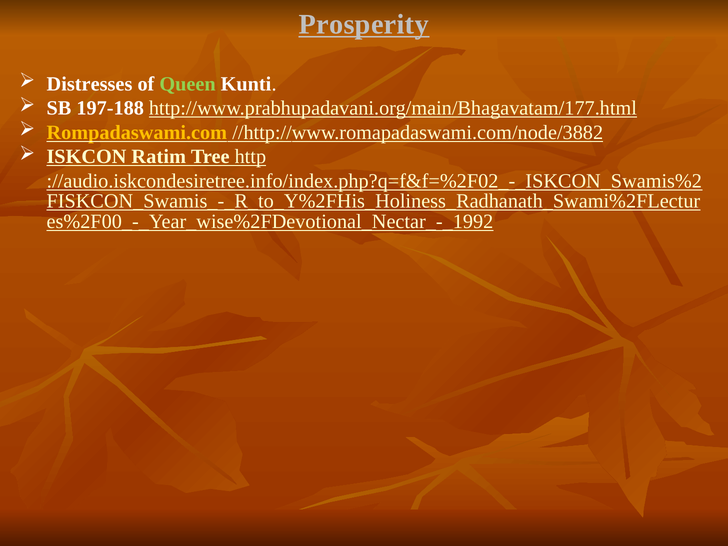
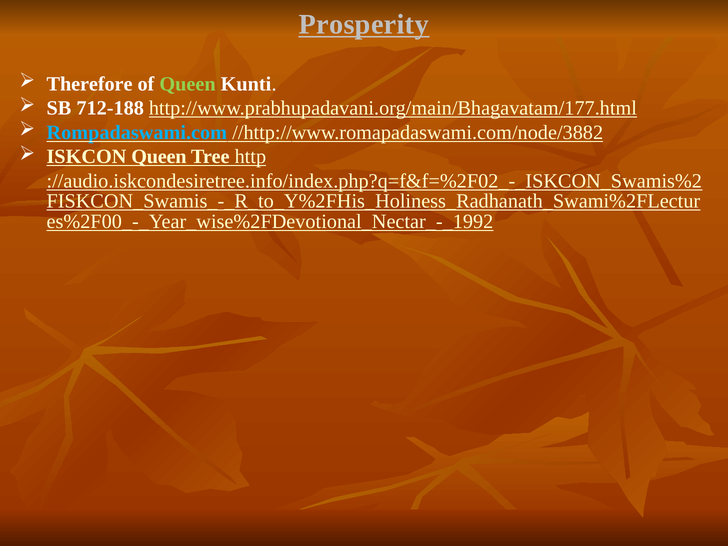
Distresses: Distresses -> Therefore (90, 84)
197-188: 197-188 -> 712-188 (110, 108)
Rompadaswami.com colour: yellow -> light blue (137, 132)
ISKCON Ratim: Ratim -> Queen (159, 157)
